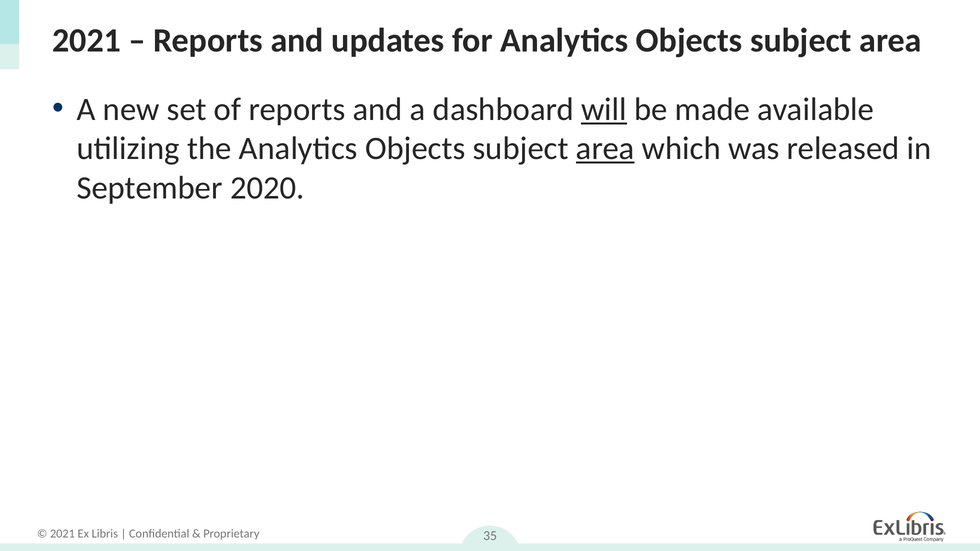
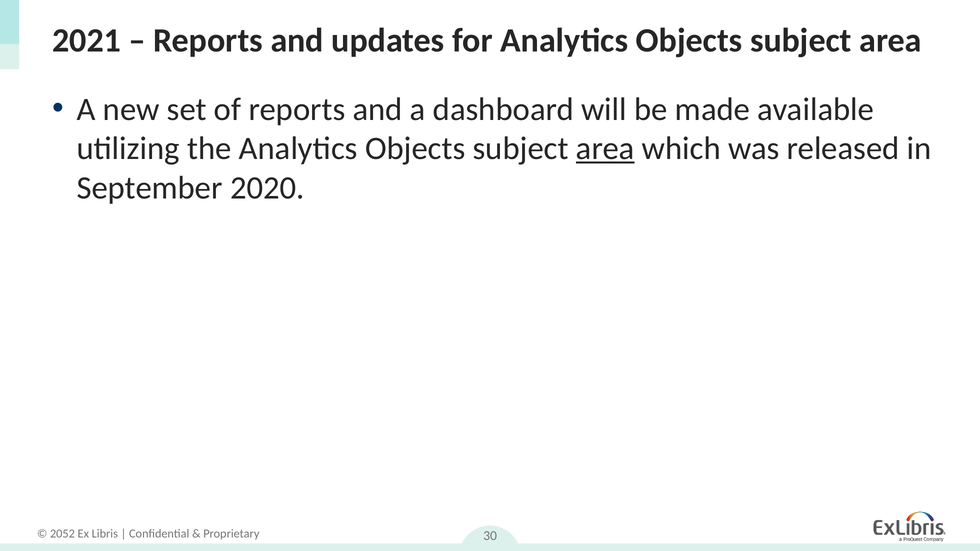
will underline: present -> none (604, 109)
2021: 2021 -> 2052 (62, 534)
35: 35 -> 30 (490, 536)
